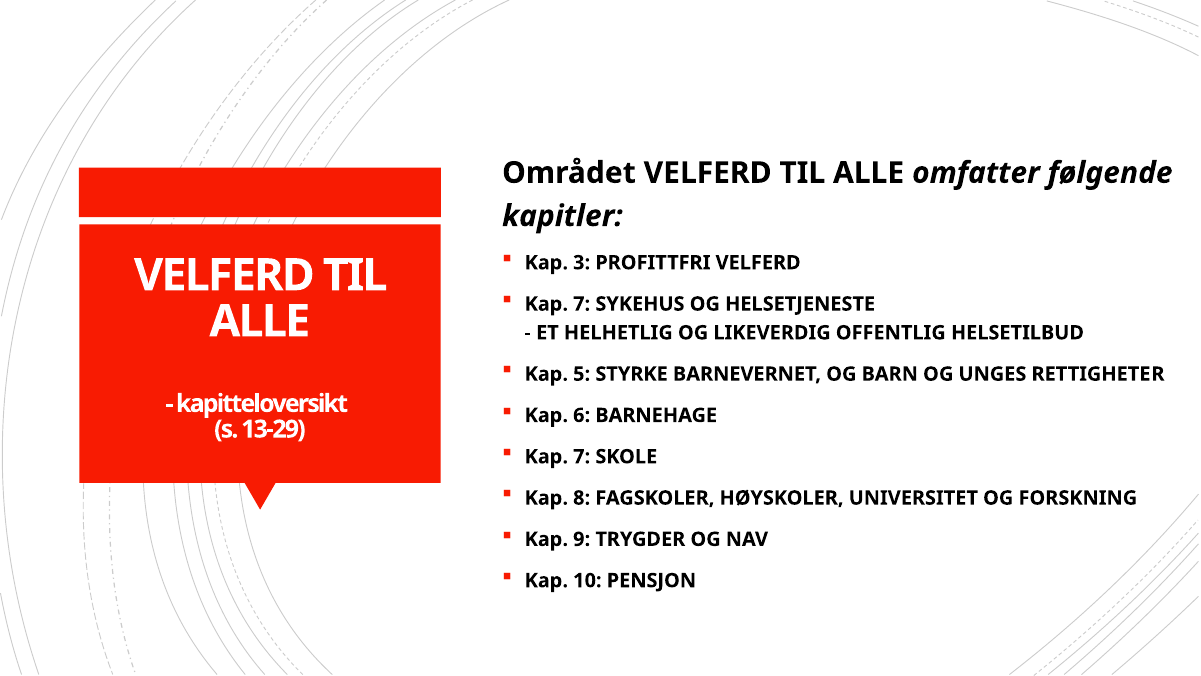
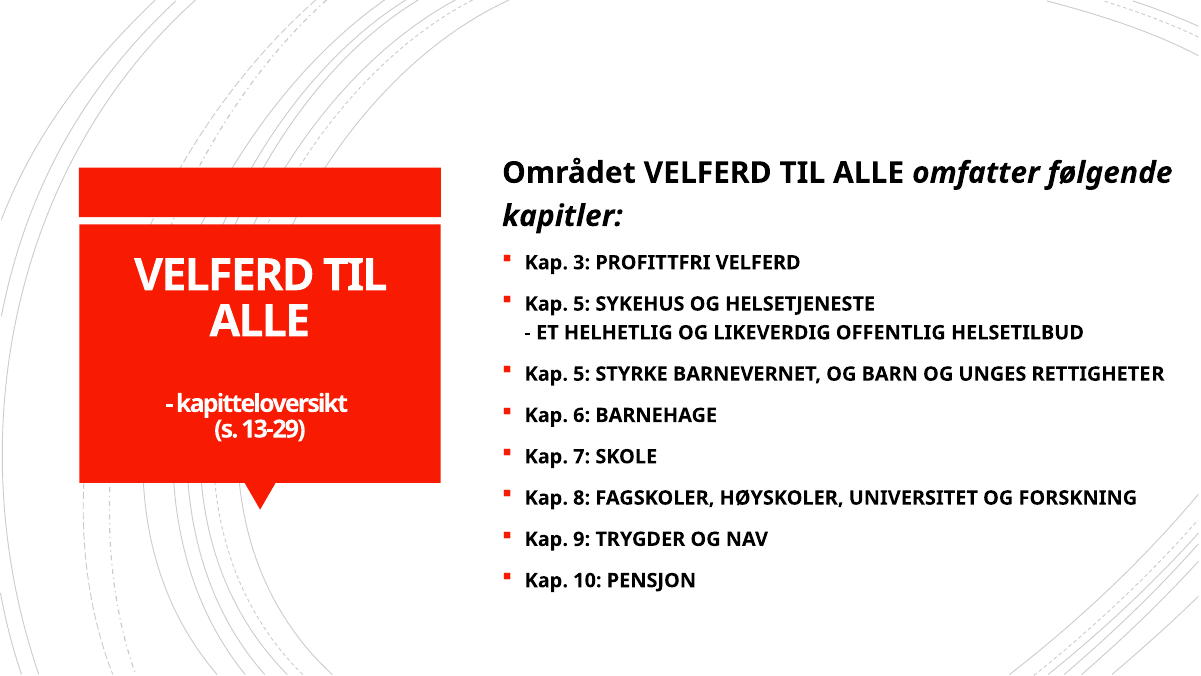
7: 7 -> 5 (582, 304)
